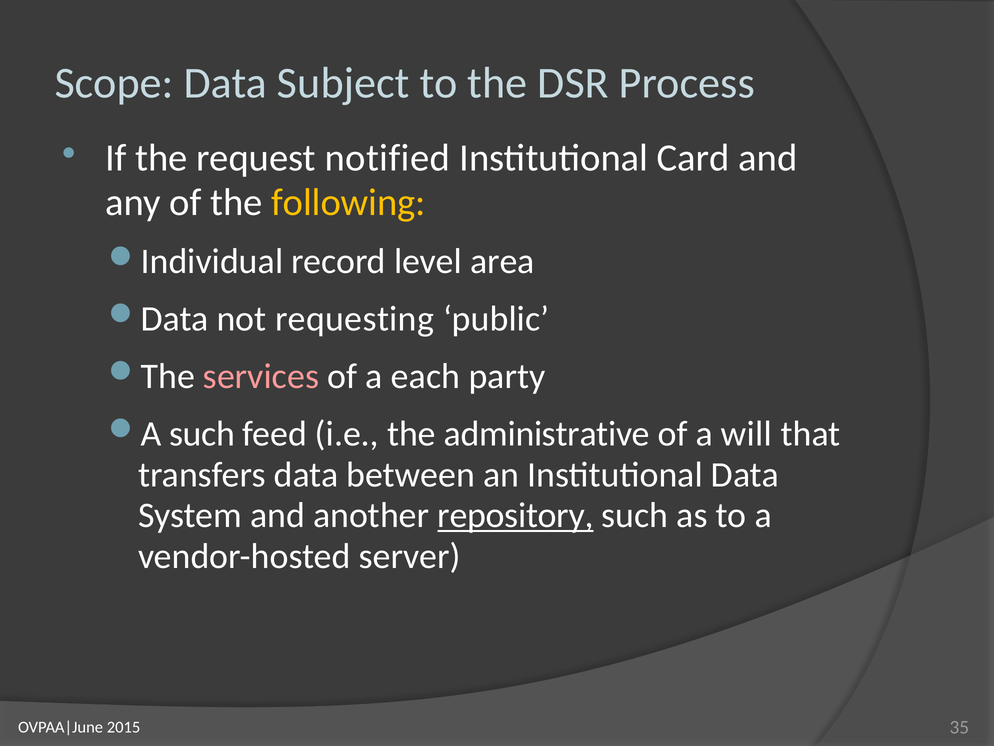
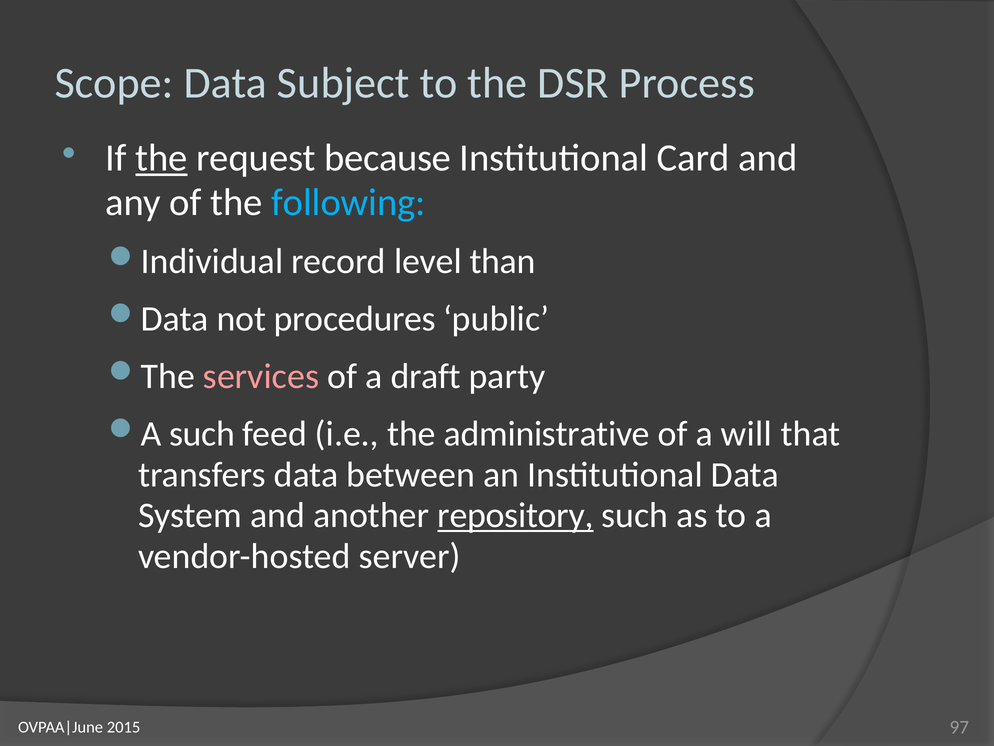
the underline: none -> present (161, 158)
notified: notified -> because (388, 158)
following colour: yellow -> light blue (349, 202)
area: area -> than (502, 261)
requesting: requesting -> procedures (355, 319)
each: each -> draft (426, 376)
35: 35 -> 97 (959, 727)
